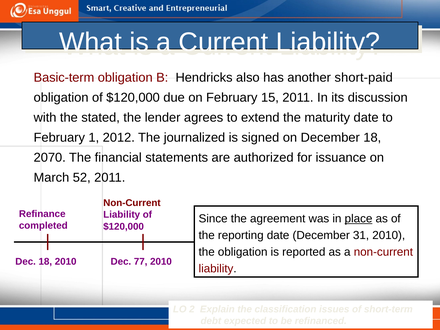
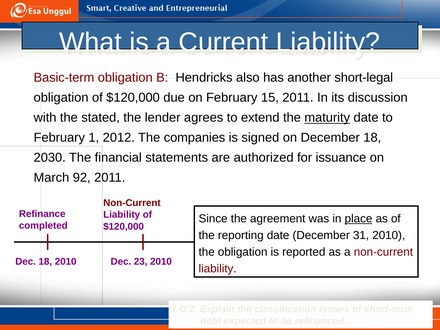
short-paid: short-paid -> short-legal (364, 78)
maturity underline: none -> present (327, 118)
journalized: journalized -> companies (195, 138)
2070: 2070 -> 2030 (50, 158)
52: 52 -> 92 (82, 178)
77: 77 -> 23 (141, 262)
